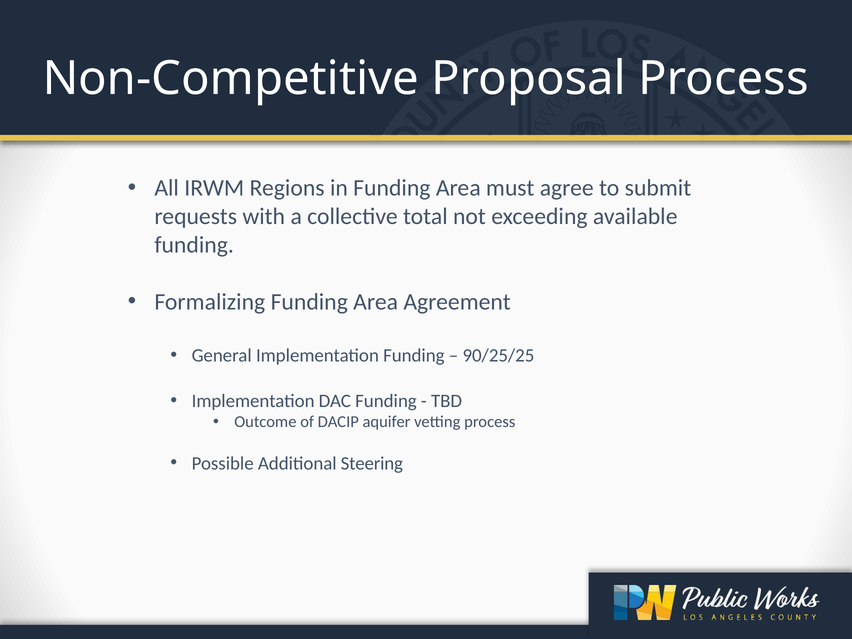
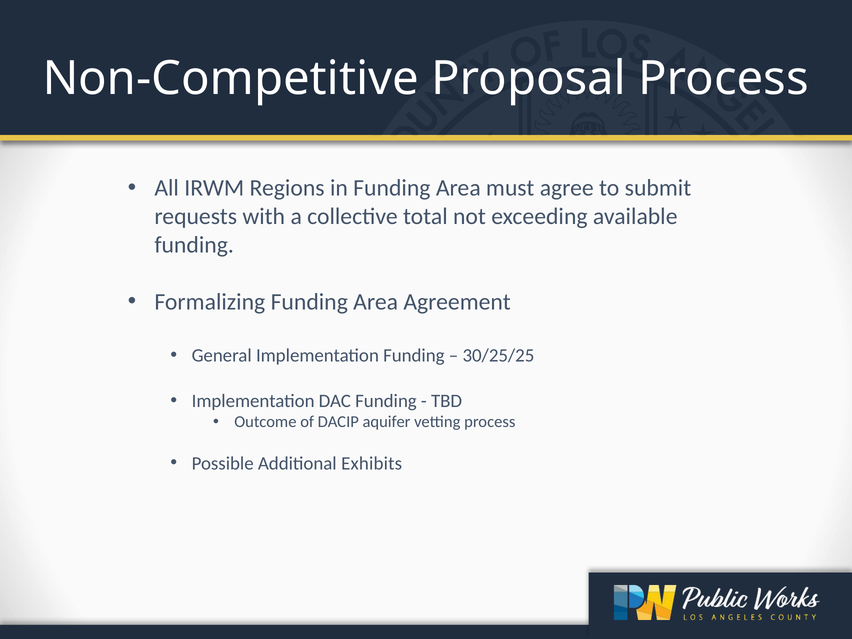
90/25/25: 90/25/25 -> 30/25/25 (498, 355)
Steering: Steering -> Exhibits (372, 463)
